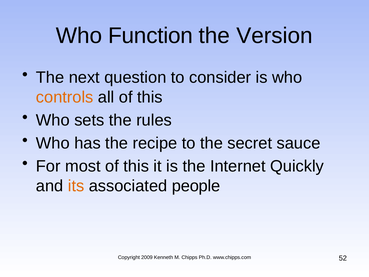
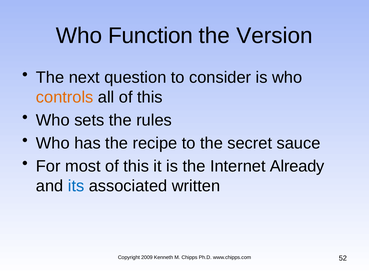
Quickly: Quickly -> Already (297, 166)
its colour: orange -> blue (76, 186)
people: people -> written (196, 186)
